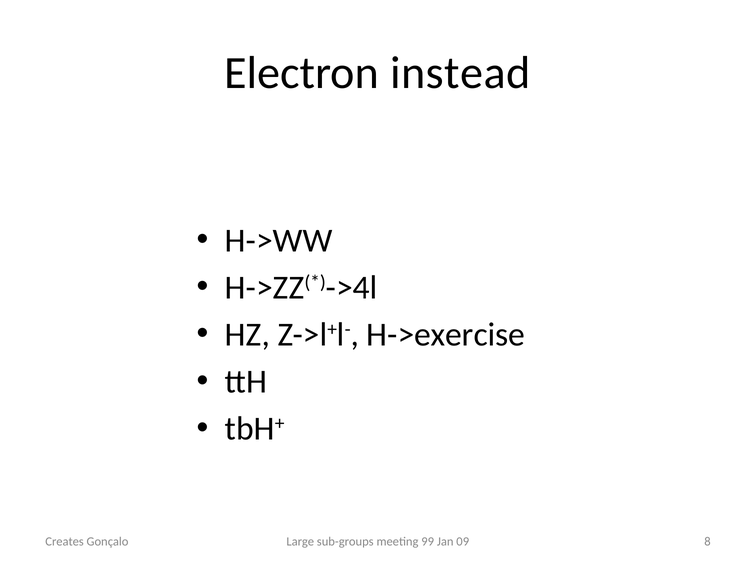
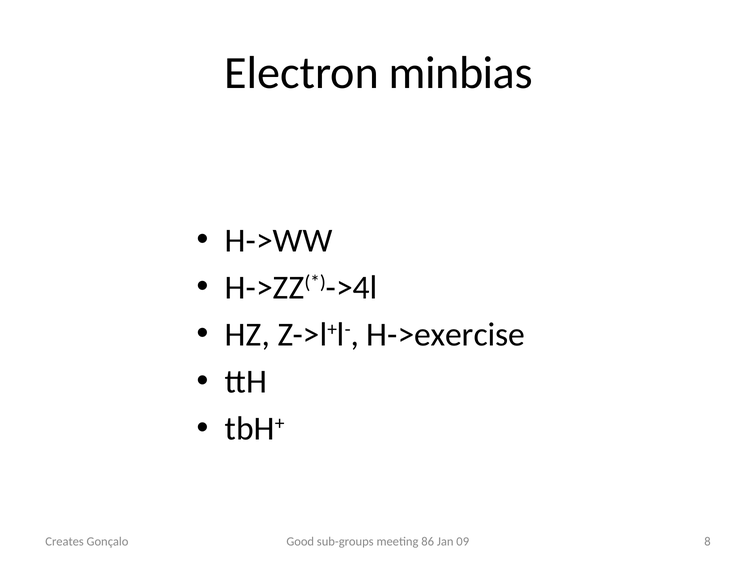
instead: instead -> minbias (461, 73)
Large: Large -> Good (300, 541)
99: 99 -> 86 (428, 541)
